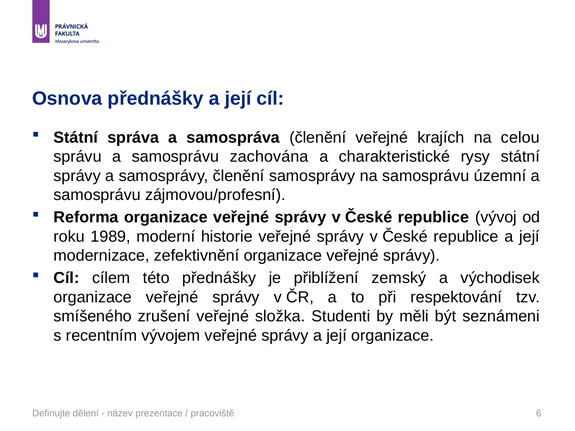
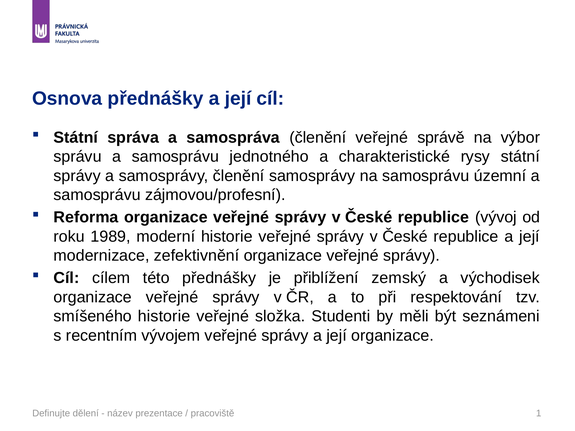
krajích: krajích -> správě (441, 138)
celou: celou -> výbor (520, 138)
zachována: zachována -> jednotného (269, 157)
smíšeného zrušení: zrušení -> historie (164, 317)
6: 6 -> 1 (539, 414)
